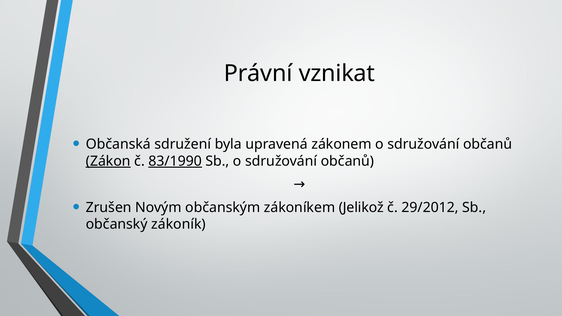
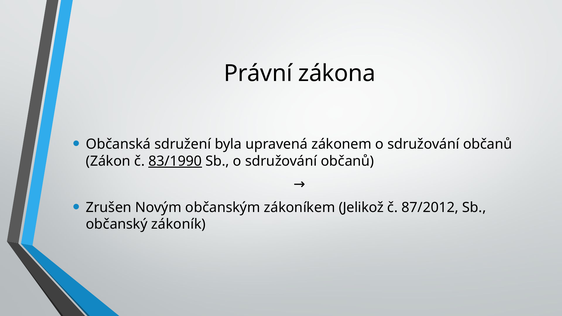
vznikat: vznikat -> zákona (337, 74)
Zákon underline: present -> none (108, 161)
29/2012: 29/2012 -> 87/2012 (430, 208)
